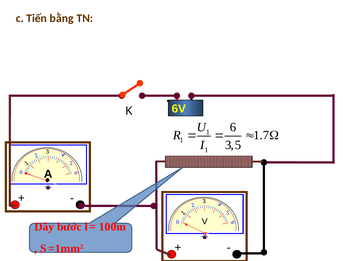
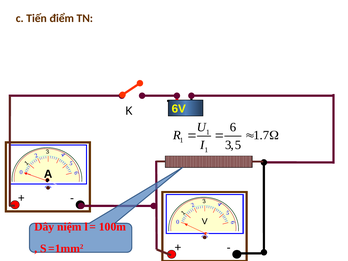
bằng: bằng -> điểm (62, 18)
bước: bước -> niệm (69, 227)
